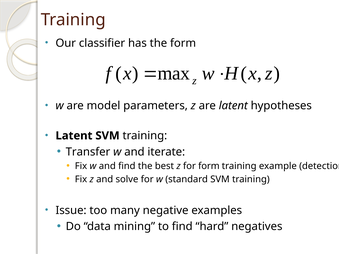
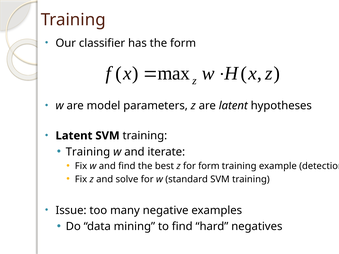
Transfer: Transfer -> Training (88, 152)
